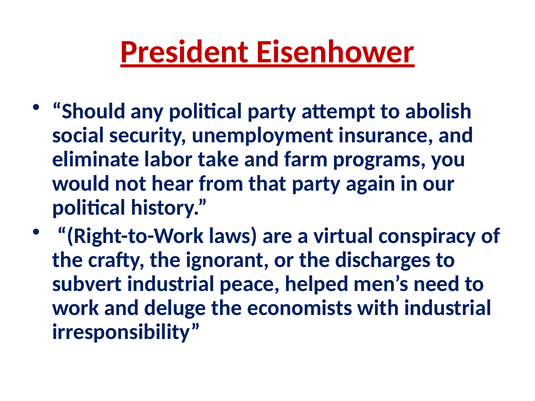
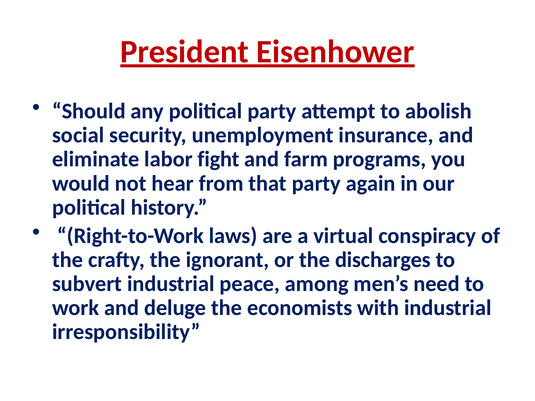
take: take -> fight (219, 159)
helped: helped -> among (317, 284)
